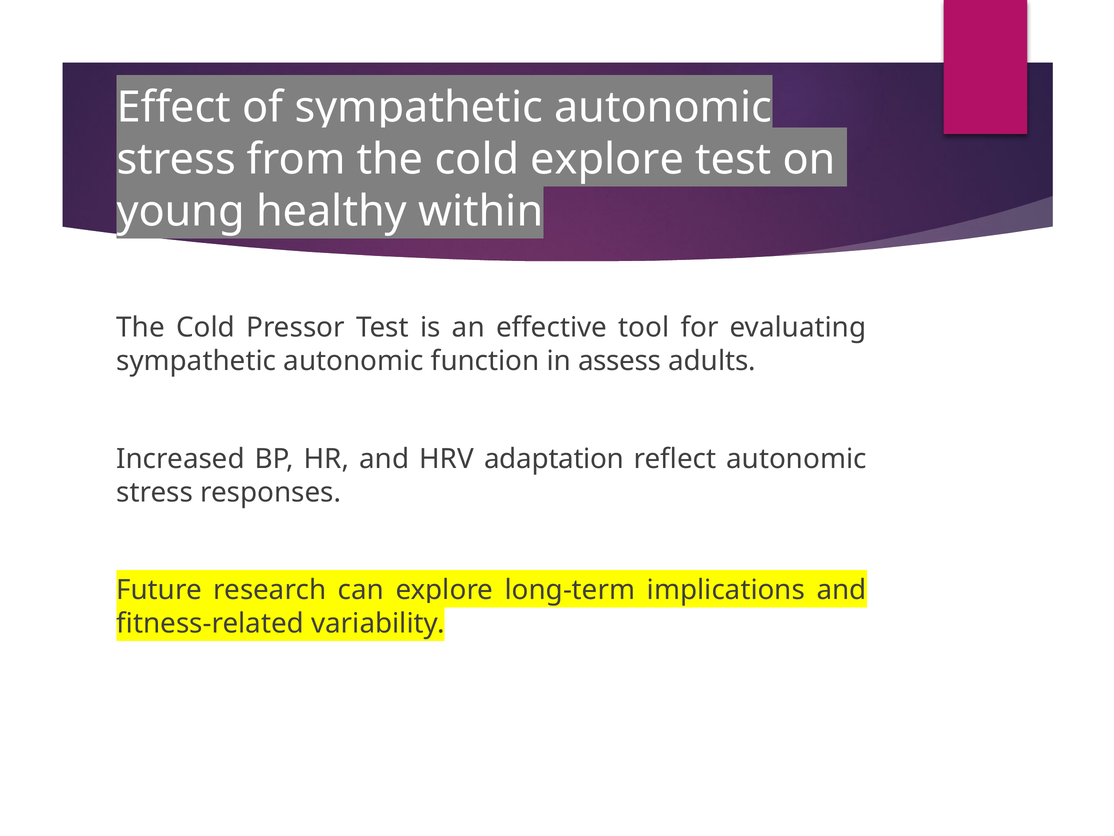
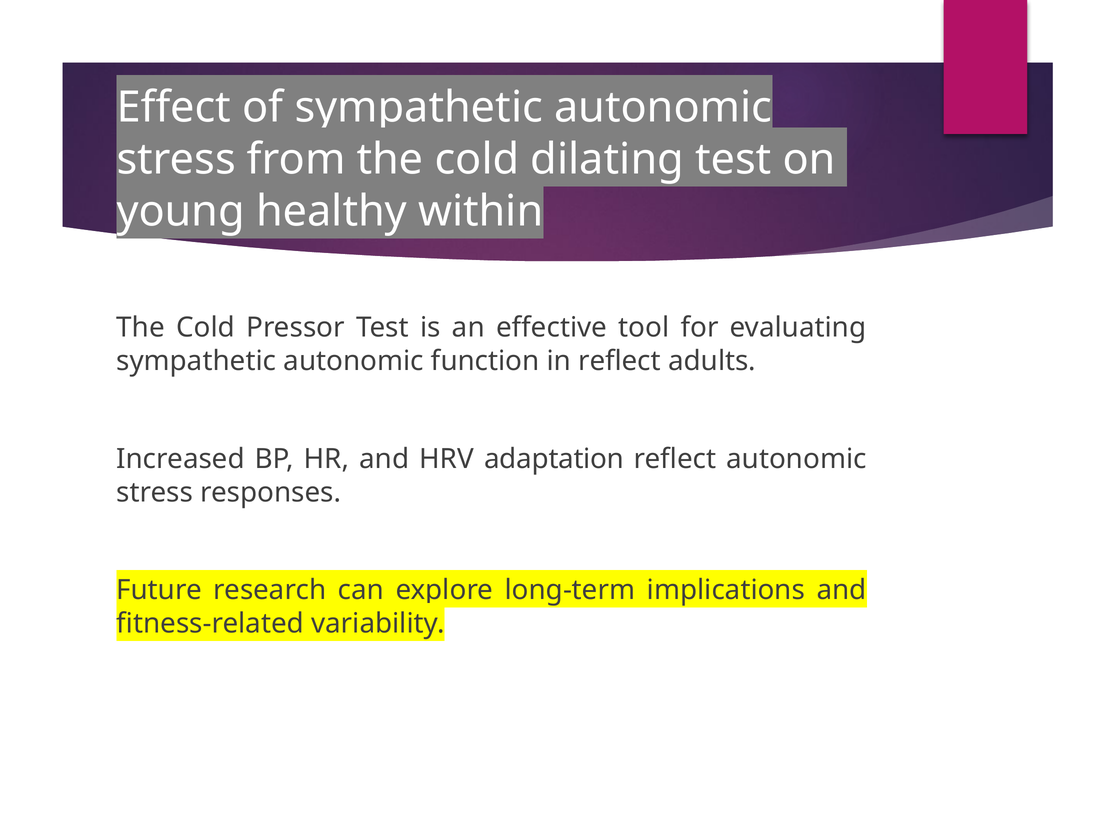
explore: explore -> dilating (607, 159)
in assess: assess -> reflect (620, 361)
